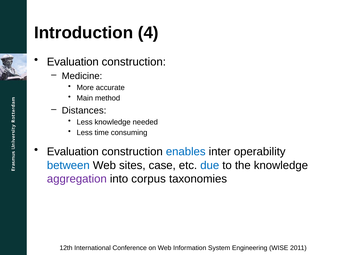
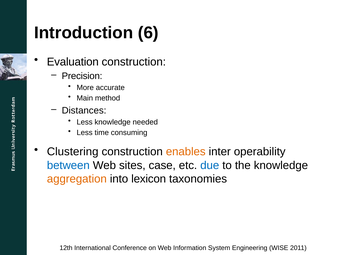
4: 4 -> 6 (148, 33)
Medicine: Medicine -> Precision (82, 76)
Evaluation: Evaluation -> Clustering (73, 152)
enables colour: blue -> orange (186, 152)
aggregation colour: purple -> orange (77, 179)
corpus: corpus -> lexicon (149, 179)
